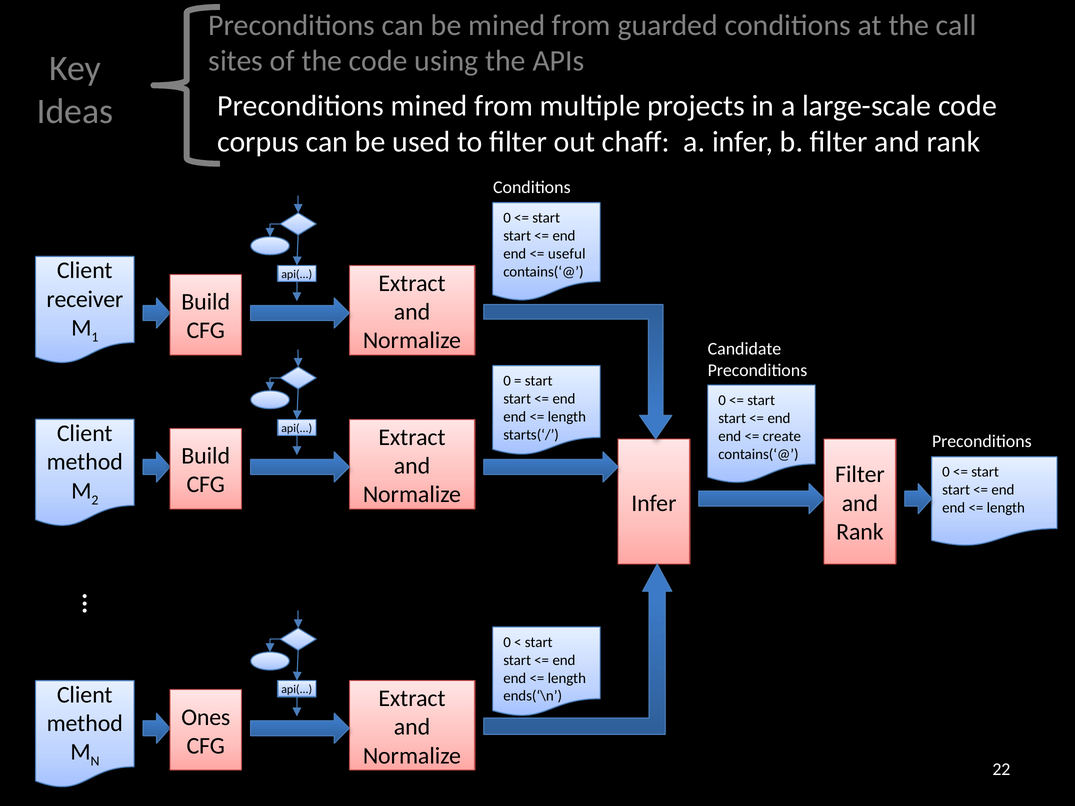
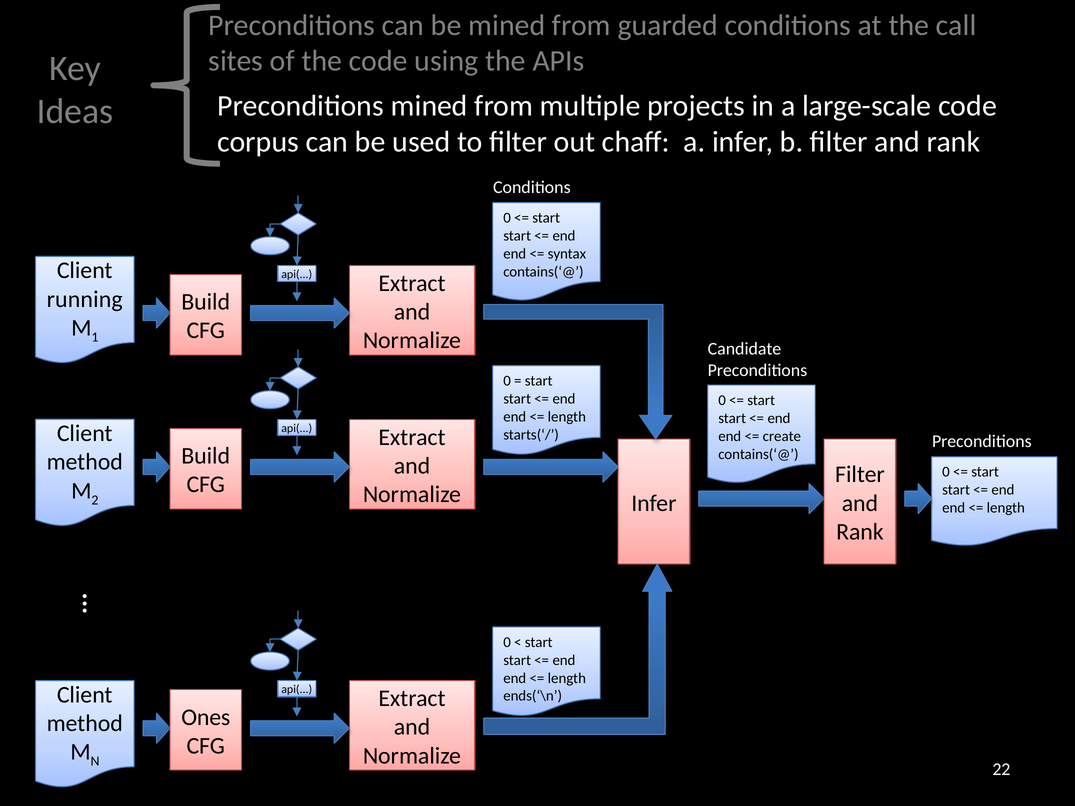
useful: useful -> syntax (567, 254)
receiver: receiver -> running (85, 299)
